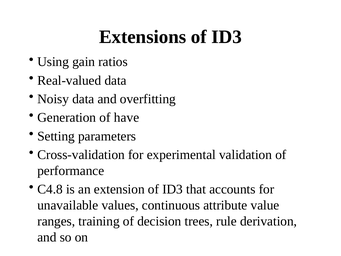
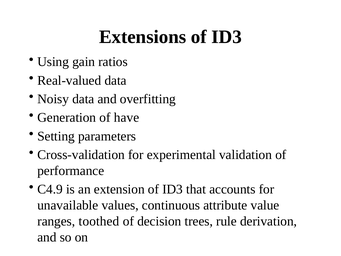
C4.8: C4.8 -> C4.9 (50, 189)
training: training -> toothed (99, 221)
